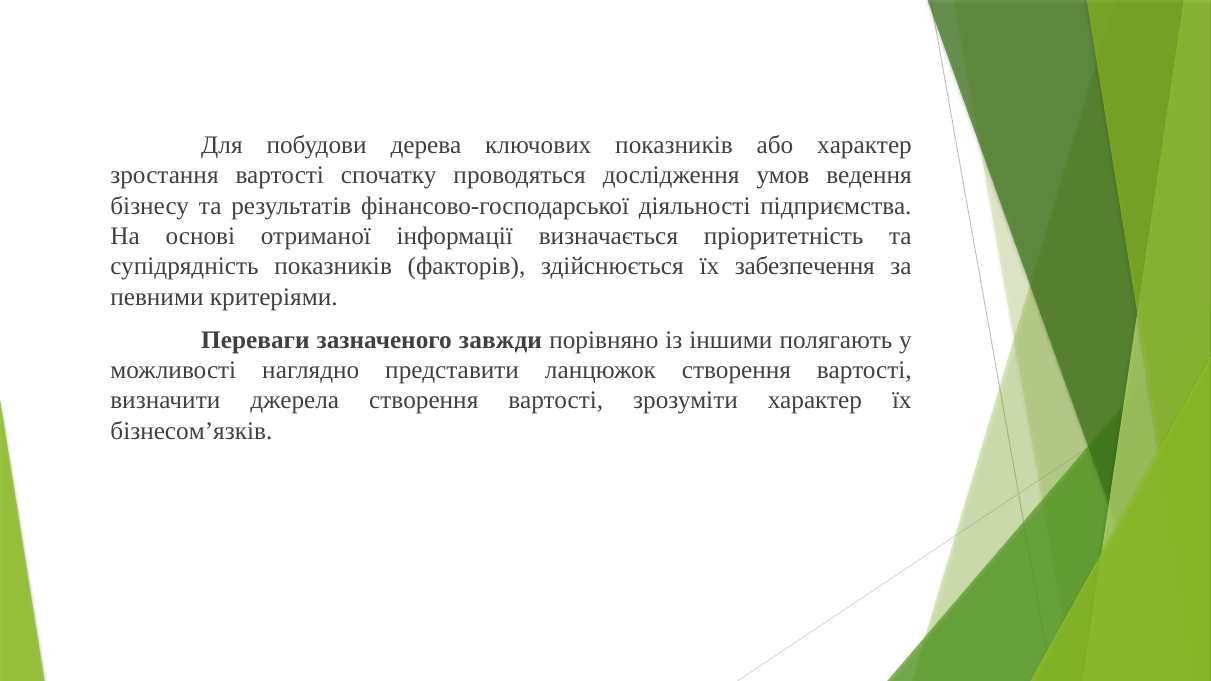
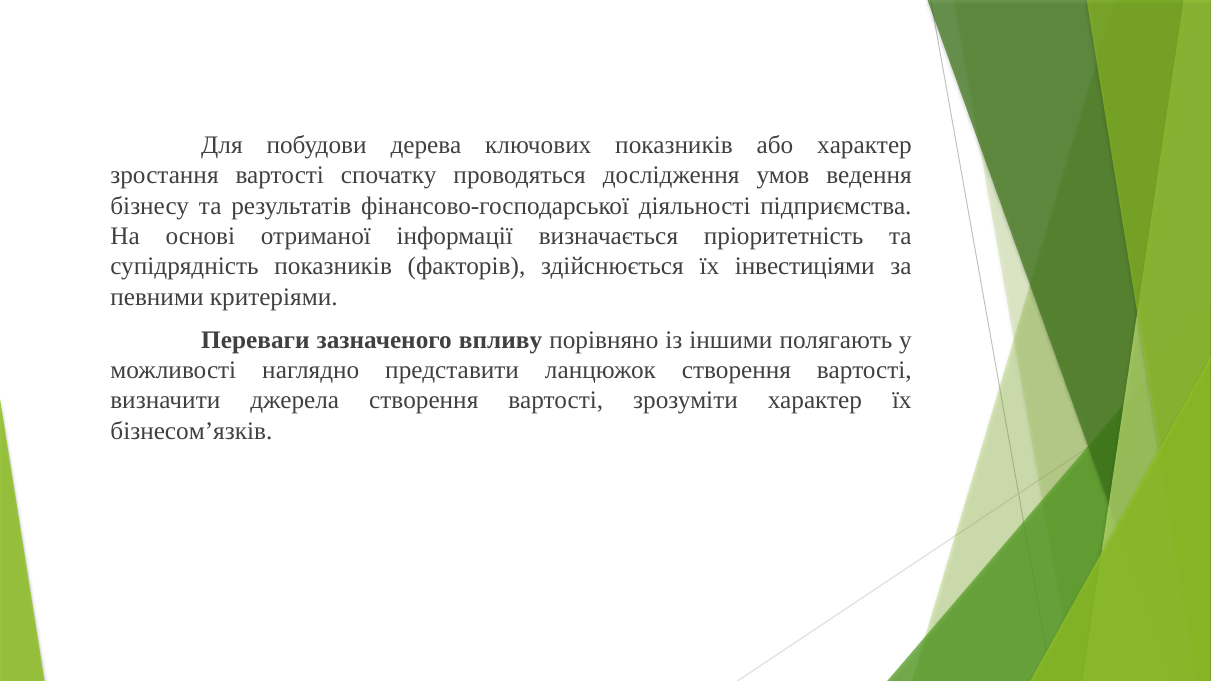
забезпечення: забезпечення -> інвестиціями (805, 267)
завжди: завжди -> впливу (501, 340)
